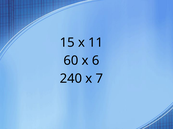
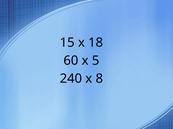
11: 11 -> 18 (96, 43)
6: 6 -> 5 (96, 61)
7: 7 -> 8 (99, 79)
